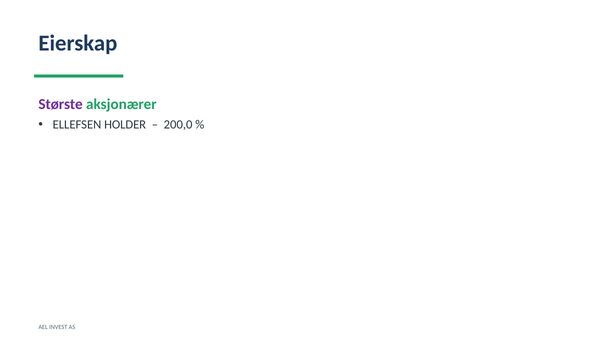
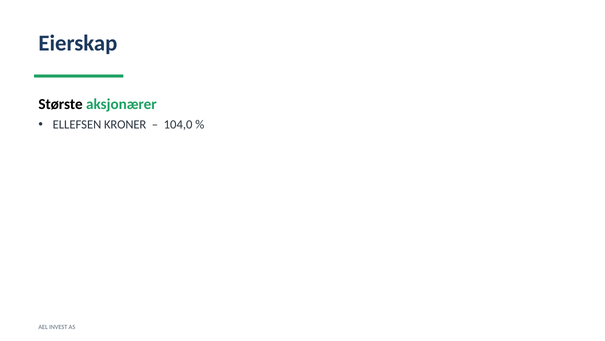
Største colour: purple -> black (61, 104)
HOLDER: HOLDER -> KRONER (125, 124)
200,0: 200,0 -> 104,0 (178, 124)
